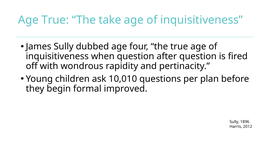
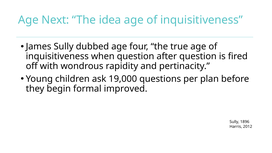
Age True: True -> Next (55, 20)
take: take -> idea (110, 20)
10,010: 10,010 -> 19,000 (123, 79)
